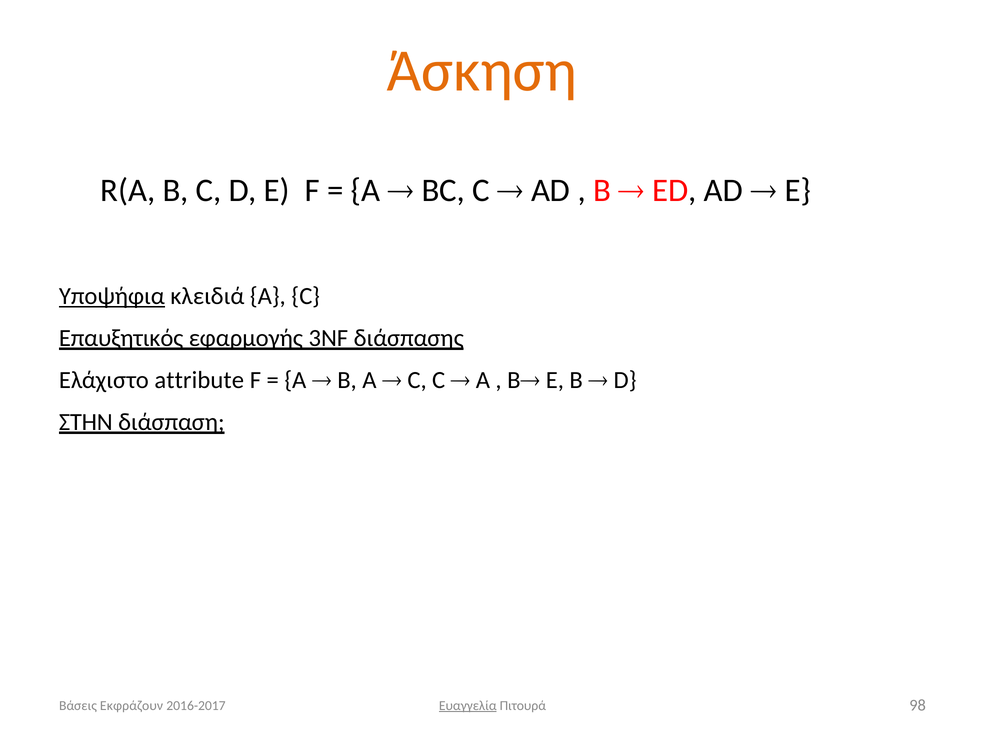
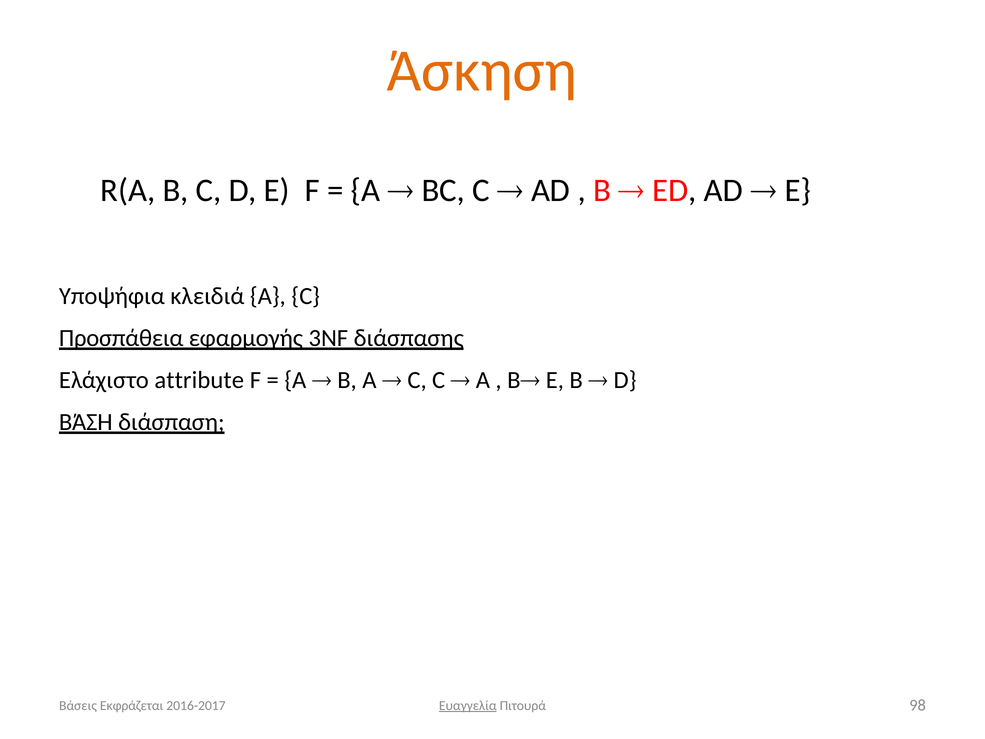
Υποψήφια underline: present -> none (112, 296)
Επαυξητικός: Επαυξητικός -> Προσπάθεια (121, 338)
ΣΤΗΝ: ΣΤΗΝ -> ΒΆΣΗ (86, 422)
Εκφράζουν: Εκφράζουν -> Εκφράζεται (132, 705)
